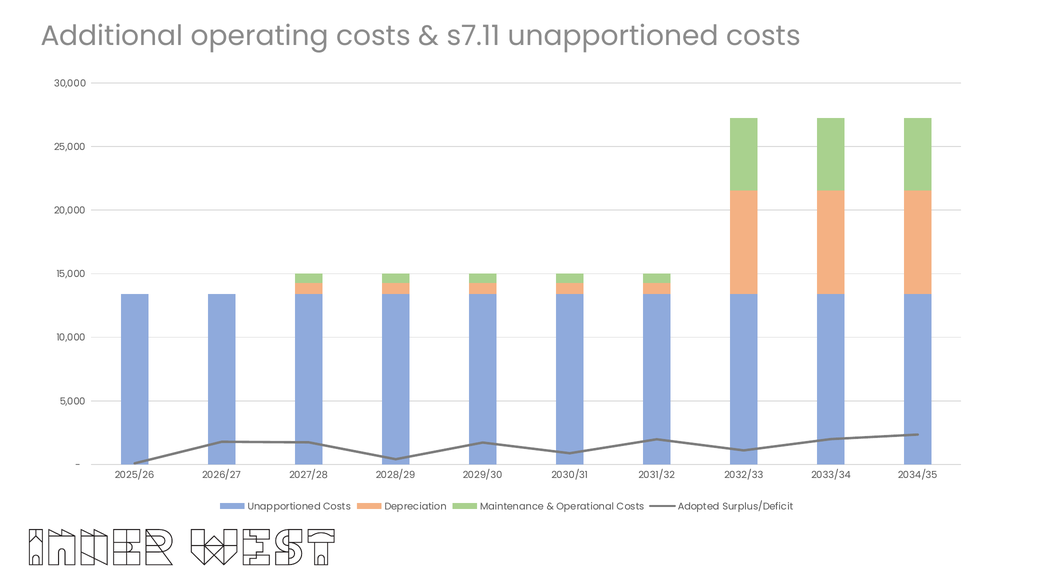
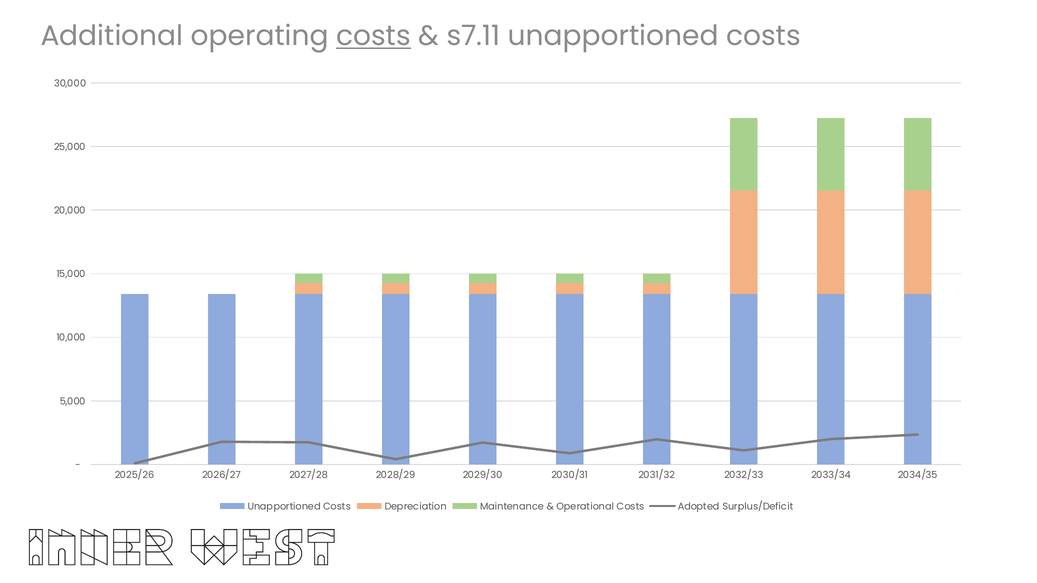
costs underline: none -> present (373, 36)
